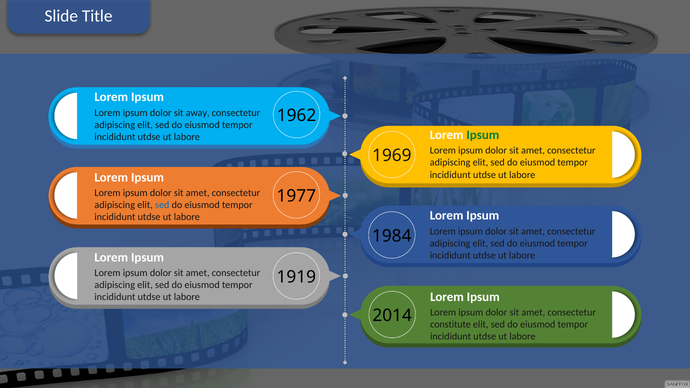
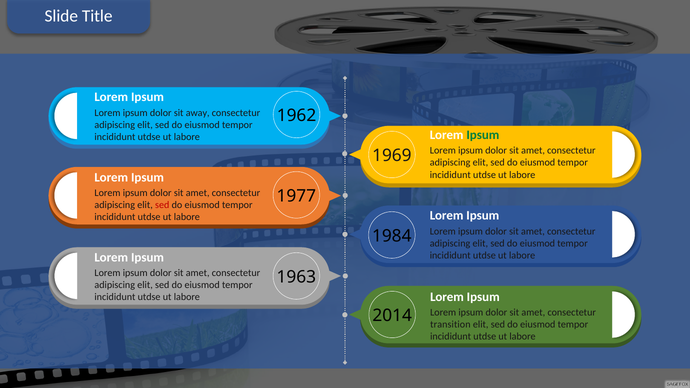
sed colour: blue -> red (162, 205)
1919: 1919 -> 1963 (296, 277)
constitute: constitute -> transition (450, 325)
